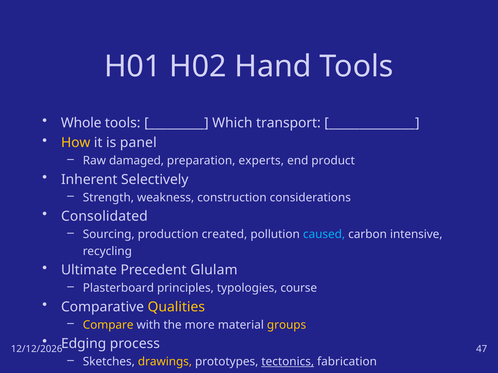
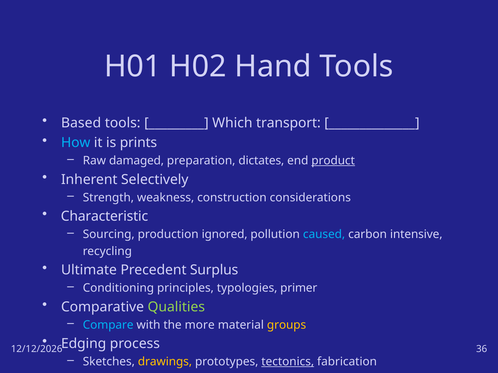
Whole: Whole -> Based (81, 123)
How colour: yellow -> light blue (76, 143)
panel: panel -> prints (138, 143)
experts: experts -> dictates (261, 161)
product underline: none -> present (333, 161)
Consolidated: Consolidated -> Characteristic (104, 217)
created: created -> ignored (225, 235)
Glulam: Glulam -> Surplus (214, 270)
Plasterboard: Plasterboard -> Conditioning (118, 288)
course: course -> primer (299, 288)
Qualities colour: yellow -> light green (176, 307)
Compare colour: yellow -> light blue (108, 325)
47: 47 -> 36 (482, 349)
